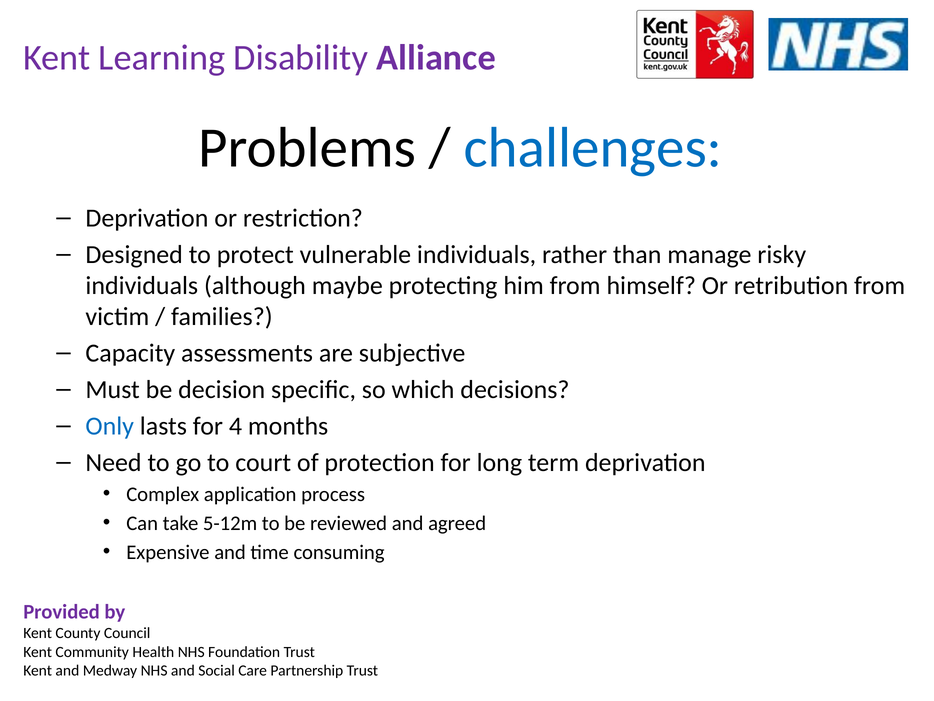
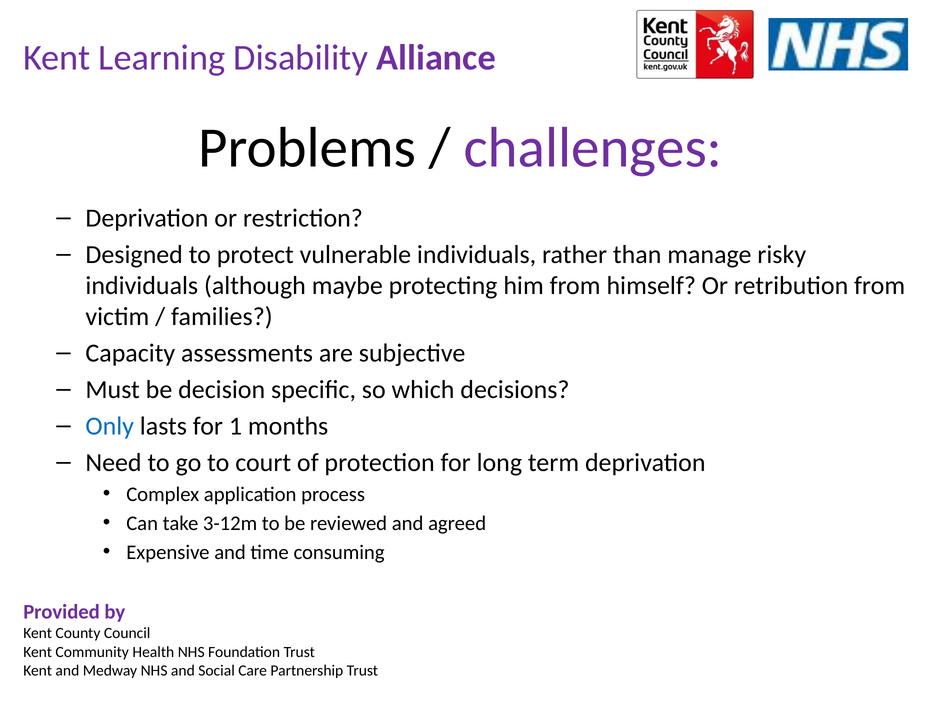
challenges colour: blue -> purple (593, 148)
4: 4 -> 1 (235, 426)
5-12m: 5-12m -> 3-12m (230, 523)
